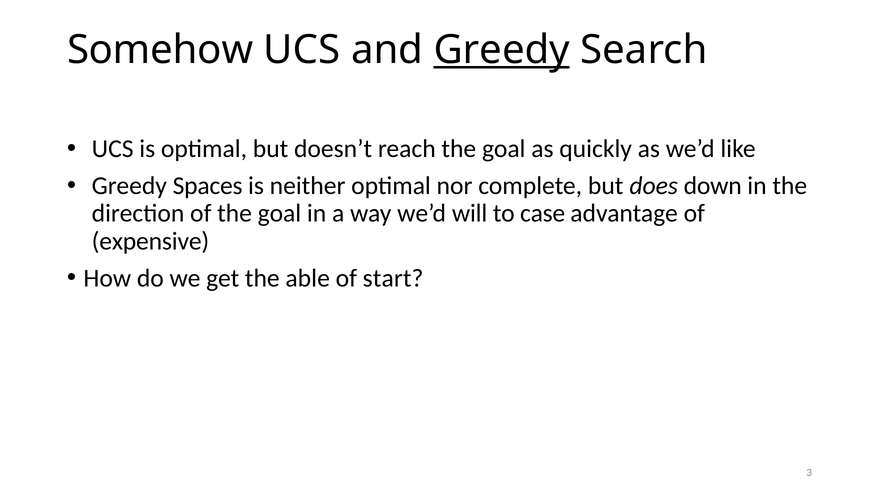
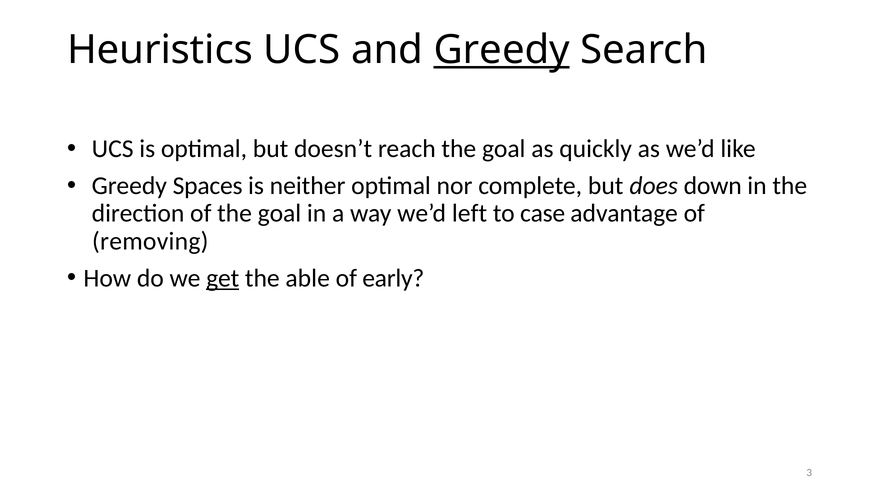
Somehow: Somehow -> Heuristics (160, 50)
will: will -> left (469, 213)
expensive: expensive -> removing (150, 241)
get underline: none -> present (223, 278)
start: start -> early (393, 278)
